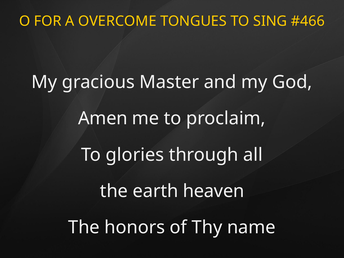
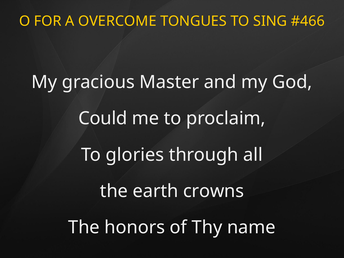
Amen: Amen -> Could (103, 118)
heaven: heaven -> crowns (214, 191)
